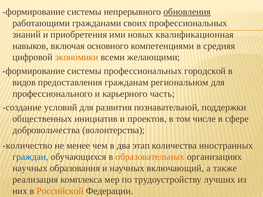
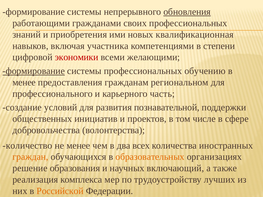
основного: основного -> участника (108, 46)
средняя: средняя -> степени (219, 46)
экономики colour: orange -> red (77, 57)
формирование underline: none -> present (34, 71)
городской: городской -> обучению (205, 71)
видов: видов -> менее (24, 82)
этап: этап -> всех (141, 146)
граждан colour: blue -> orange (30, 157)
научных: научных -> решение (30, 168)
